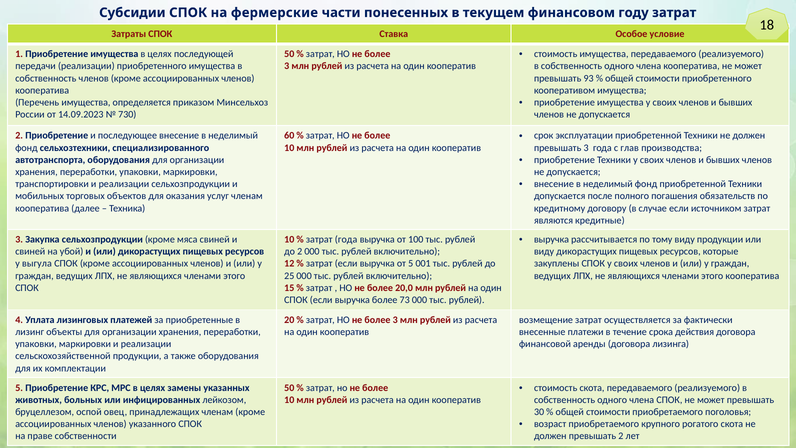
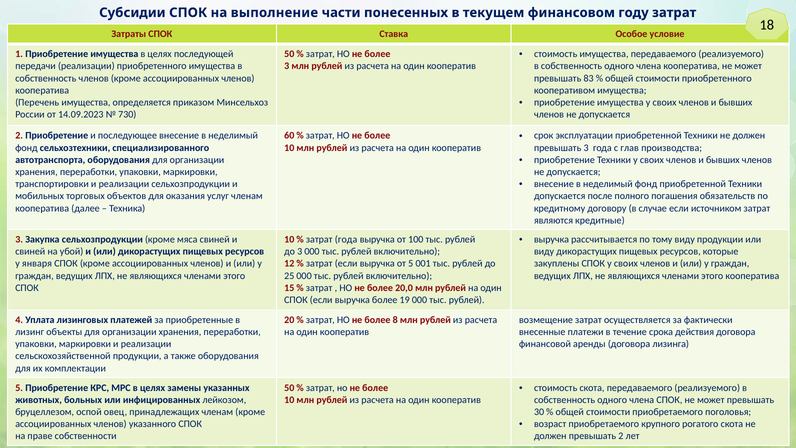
фермерские: фермерские -> выполнение (274, 13)
93: 93 -> 83 (589, 78)
до 2: 2 -> 3 (300, 251)
выгула: выгула -> января (37, 264)
73: 73 -> 19 (405, 300)
3: 3 -> 8 (395, 320)
